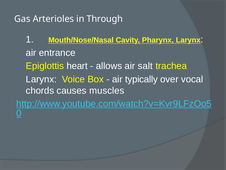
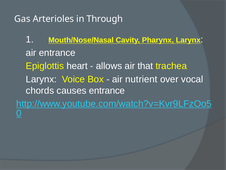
salt: salt -> that (145, 66)
typically: typically -> nutrient (141, 79)
causes muscles: muscles -> entrance (107, 90)
